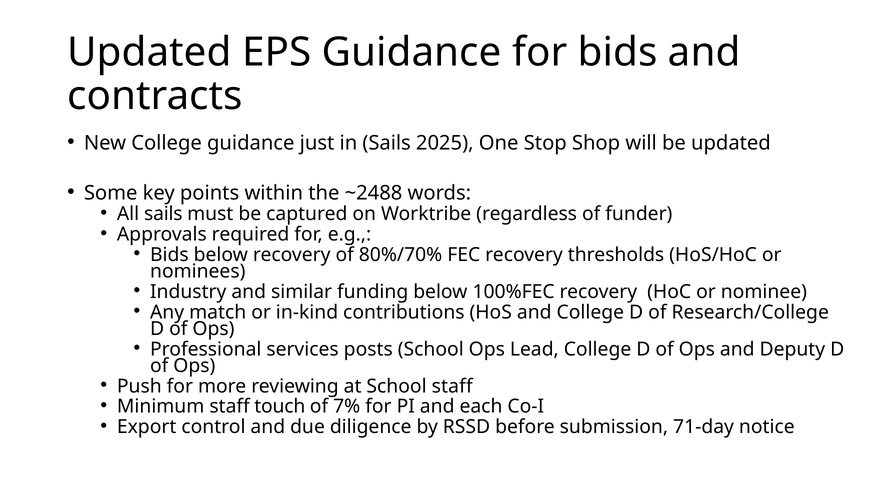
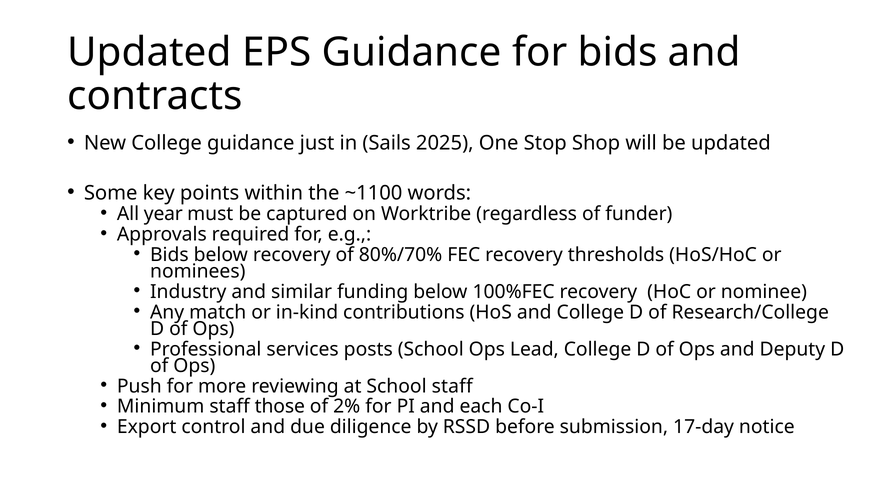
~2488: ~2488 -> ~1100 (374, 193)
All sails: sails -> year (163, 214)
touch: touch -> those (280, 406)
7%: 7% -> 2% (347, 406)
71-day: 71-day -> 17-day (704, 427)
